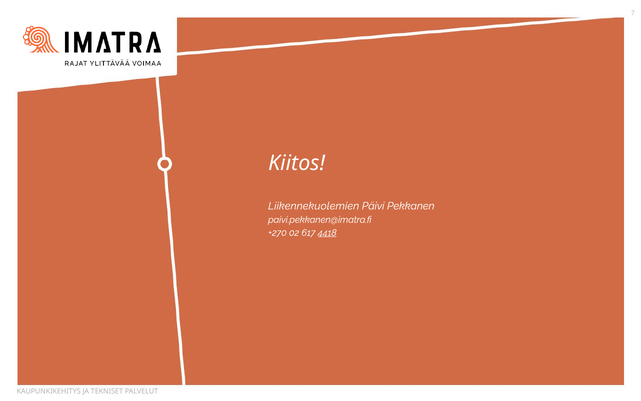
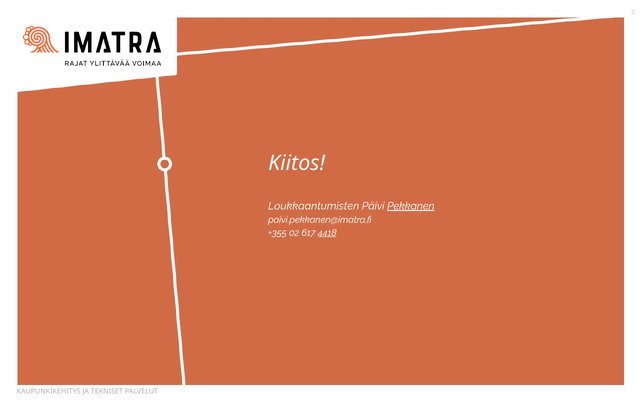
Liikennekuolemien: Liikennekuolemien -> Loukkaantumisten (314, 206)
Pekkanen underline: none -> present (411, 206)
+270: +270 -> +355 (277, 233)
